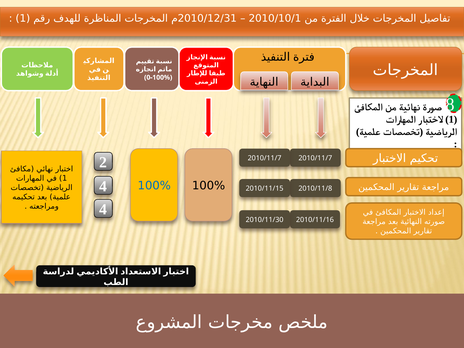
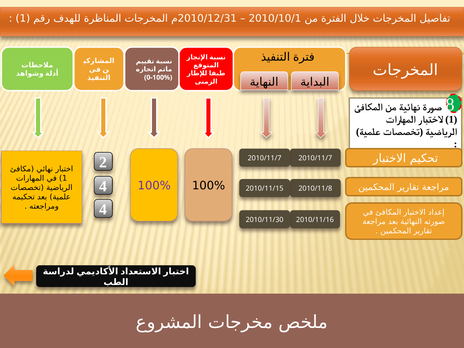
100% colour: blue -> purple (154, 186)
